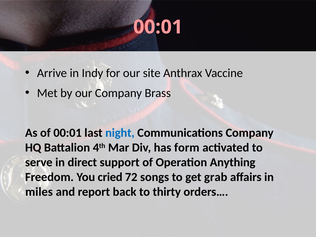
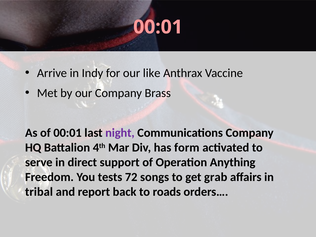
site: site -> like (152, 73)
night colour: blue -> purple (120, 133)
cried: cried -> tests (110, 177)
miles: miles -> tribal (39, 192)
thirty: thirty -> roads (167, 192)
